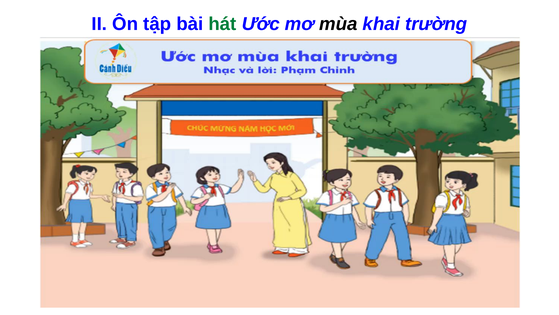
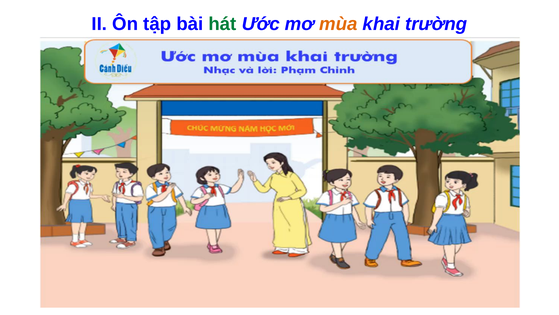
mùa colour: black -> orange (338, 24)
